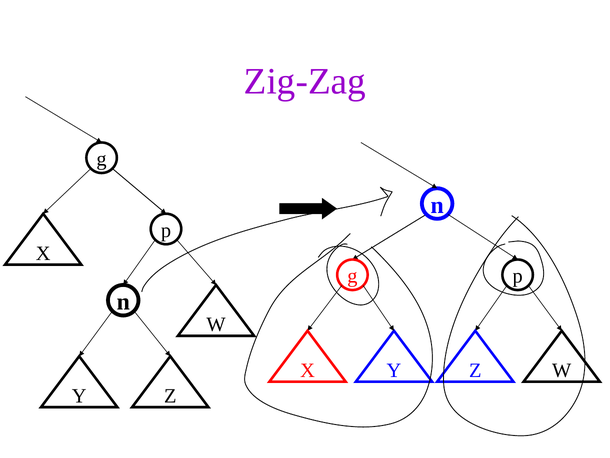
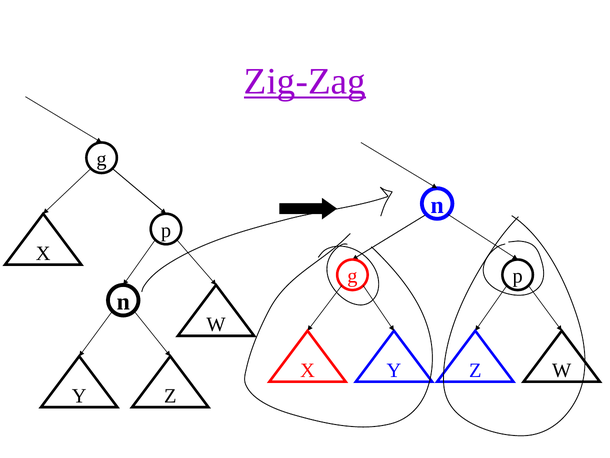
Zig-Zag underline: none -> present (305, 81)
